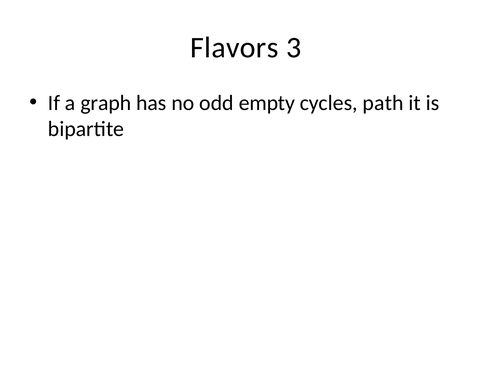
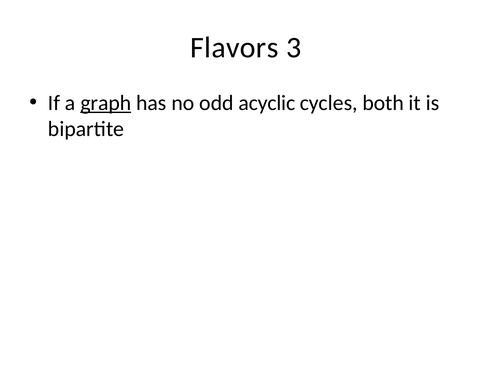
graph underline: none -> present (106, 103)
empty: empty -> acyclic (267, 103)
path: path -> both (383, 103)
